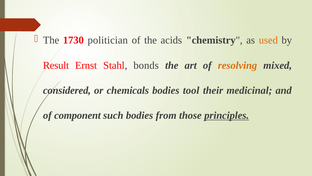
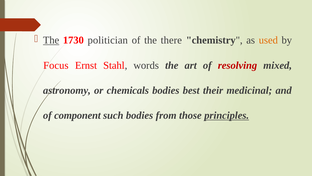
The underline: none -> present (51, 40)
acids: acids -> there (171, 40)
Result: Result -> Focus (56, 65)
bonds: bonds -> words (146, 65)
resolving colour: orange -> red (237, 65)
considered: considered -> astronomy (67, 90)
tool: tool -> best (191, 90)
